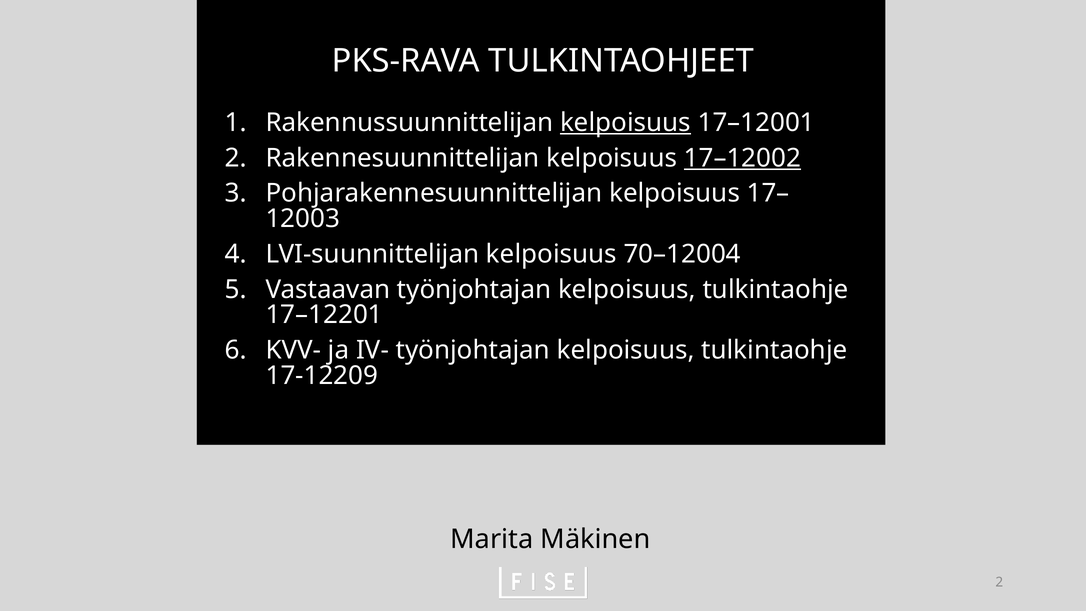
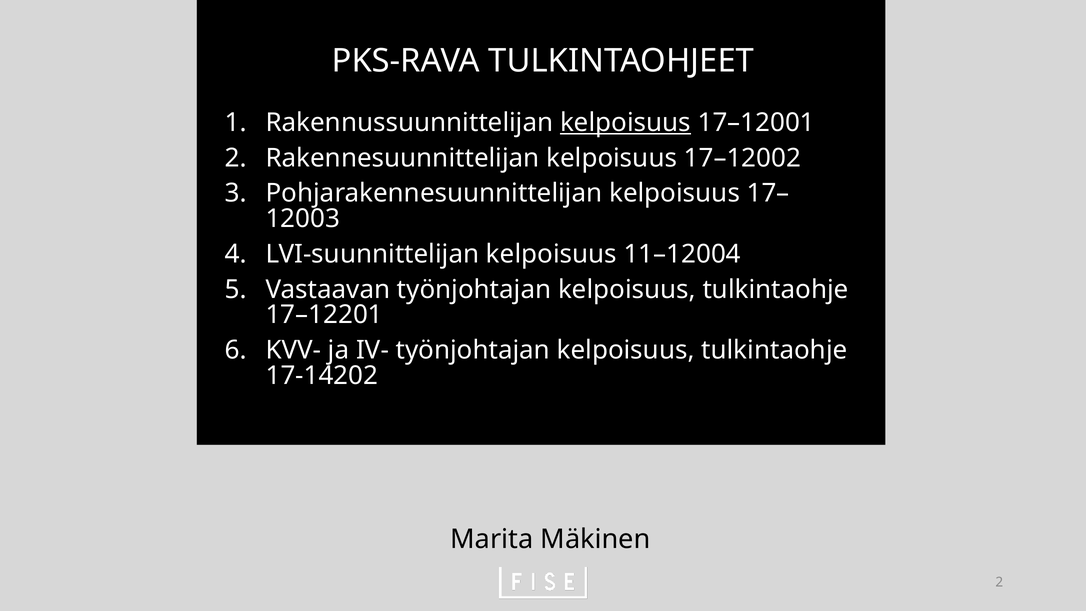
17–12002 underline: present -> none (742, 158)
70–12004: 70–12004 -> 11–12004 (682, 254)
17-12209: 17-12209 -> 17-14202 (322, 375)
